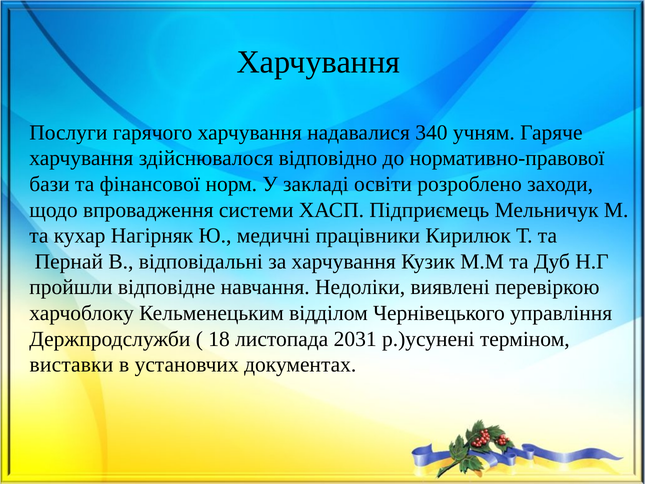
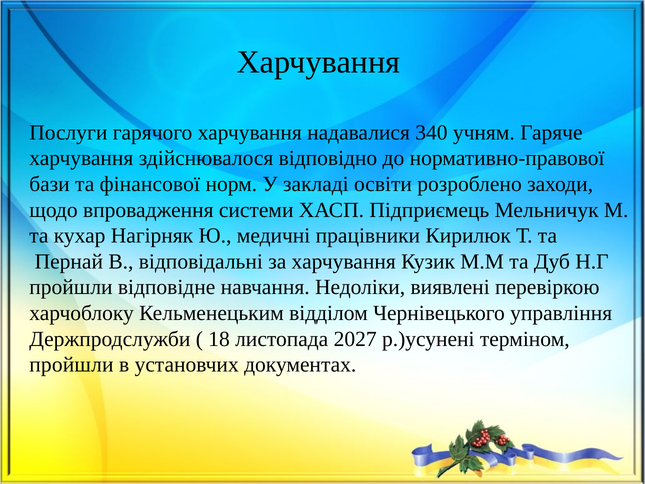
2031: 2031 -> 2027 (355, 339)
виставки: виставки -> пройшли (71, 365)
